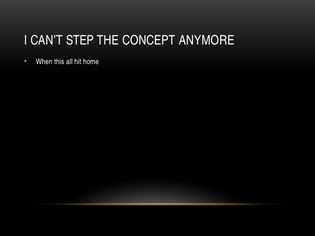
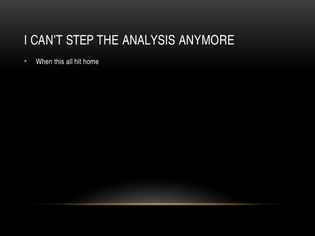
CONCEPT: CONCEPT -> ANALYSIS (149, 40)
